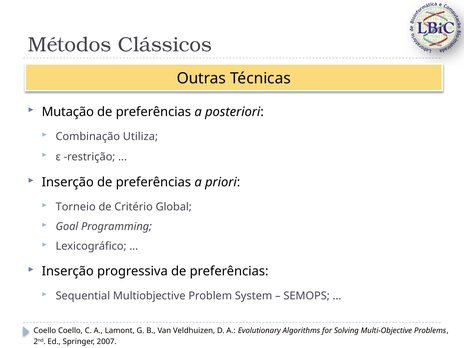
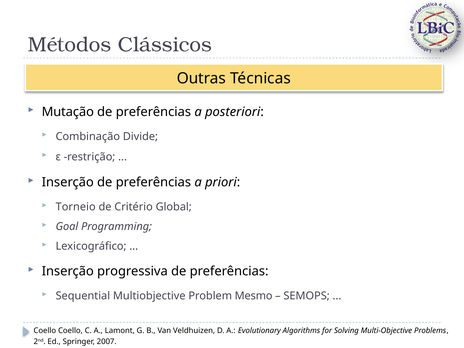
Utiliza: Utiliza -> Divide (140, 136)
System: System -> Mesmo (254, 296)
